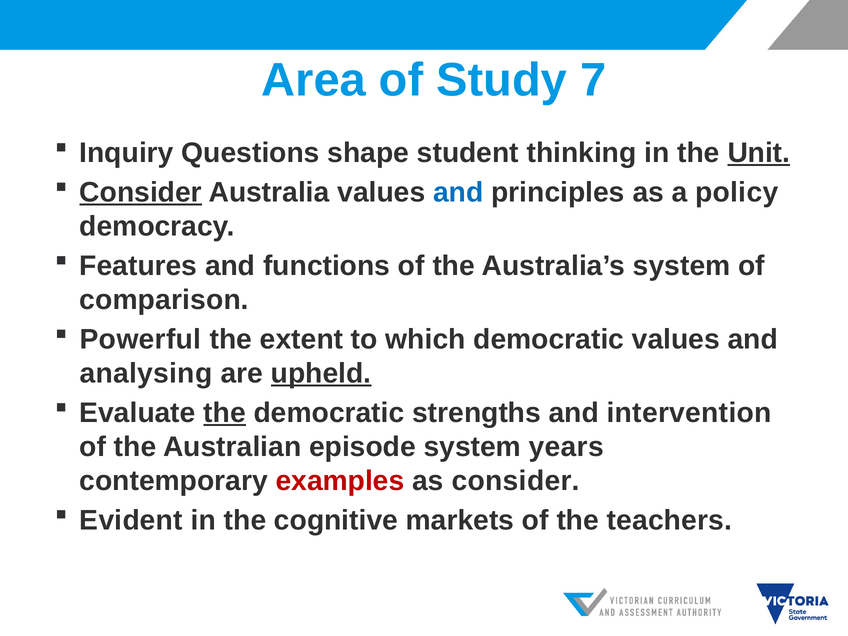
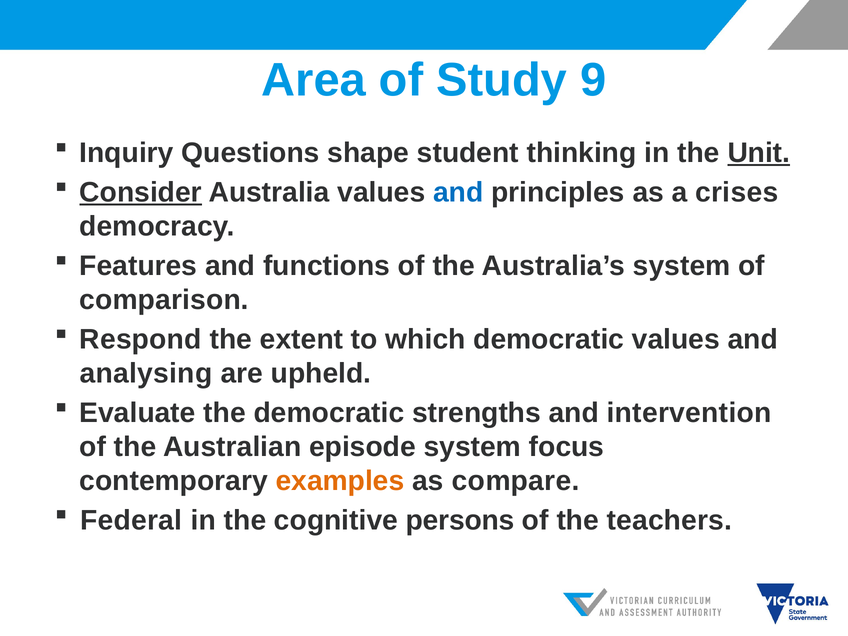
7: 7 -> 9 (593, 80)
policy: policy -> crises (737, 192)
Powerful: Powerful -> Respond (141, 339)
upheld underline: present -> none (321, 373)
the underline: present -> none (225, 413)
years: years -> focus (567, 447)
examples colour: red -> orange (340, 481)
as consider: consider -> compare (516, 481)
Evident: Evident -> Federal (131, 520)
markets: markets -> persons (460, 520)
